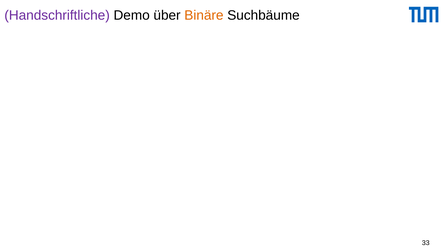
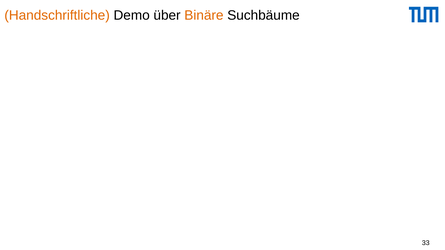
Handschriftliche colour: purple -> orange (57, 15)
